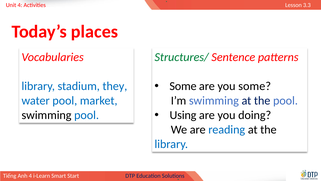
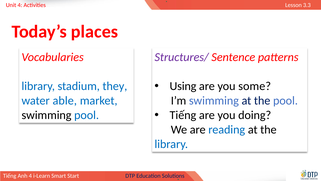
Structures/ colour: green -> purple (182, 57)
Some: Some -> Using (183, 86)
water pool: pool -> able (65, 100)
Using: Using -> Tiếng (183, 115)
